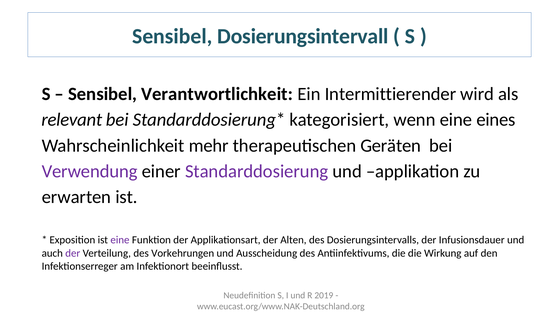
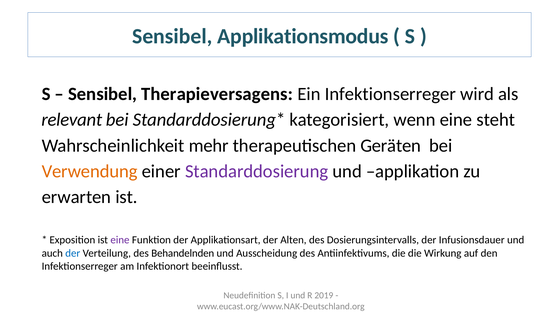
Dosierungsintervall: Dosierungsintervall -> Applikationsmodus (303, 36)
Verantwortlichkeit: Verantwortlichkeit -> Therapieversagens (217, 94)
Ein Intermittierender: Intermittierender -> Infektionserreger (390, 94)
eines: eines -> steht (496, 120)
Verwendung colour: purple -> orange (90, 171)
der colour: purple -> blue (73, 253)
Vorkehrungen: Vorkehrungen -> Behandelnden (183, 253)
